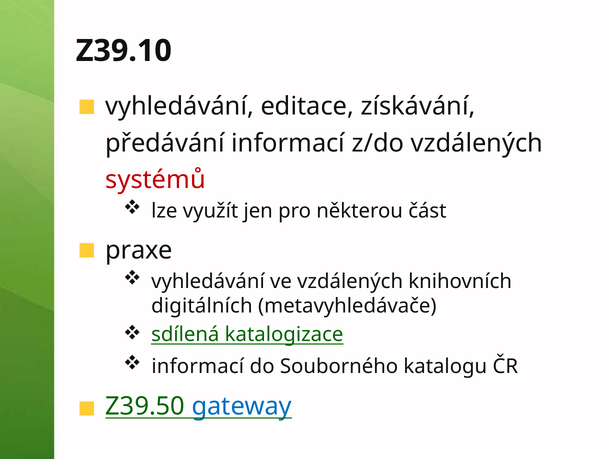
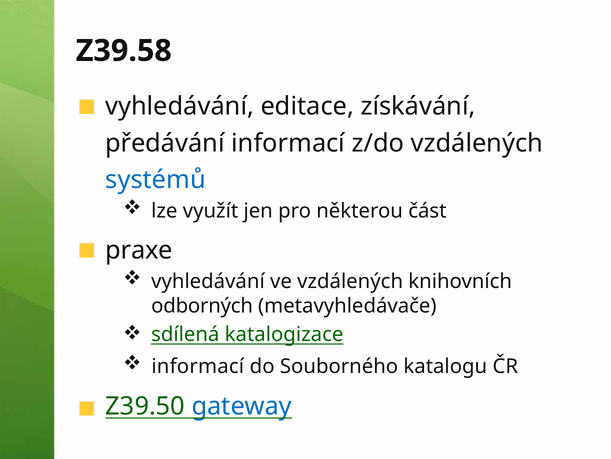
Z39.10: Z39.10 -> Z39.58 (124, 51)
systémů colour: red -> blue (156, 180)
digitálních: digitálních -> odborných (202, 305)
